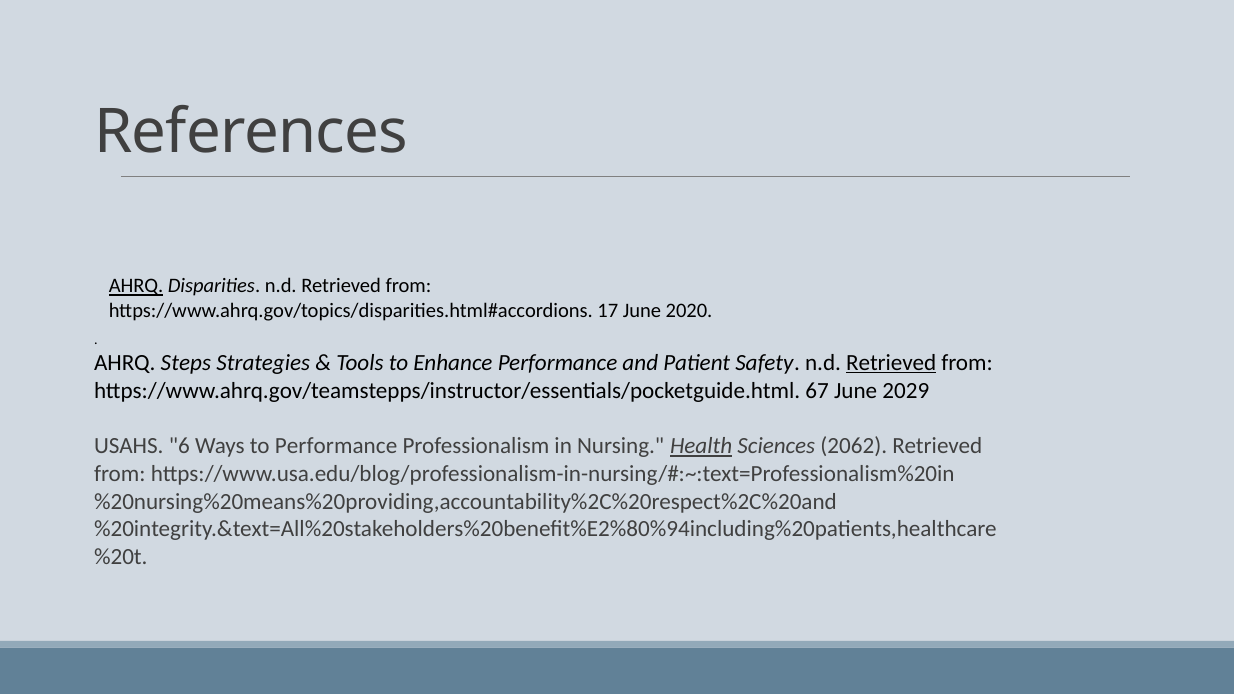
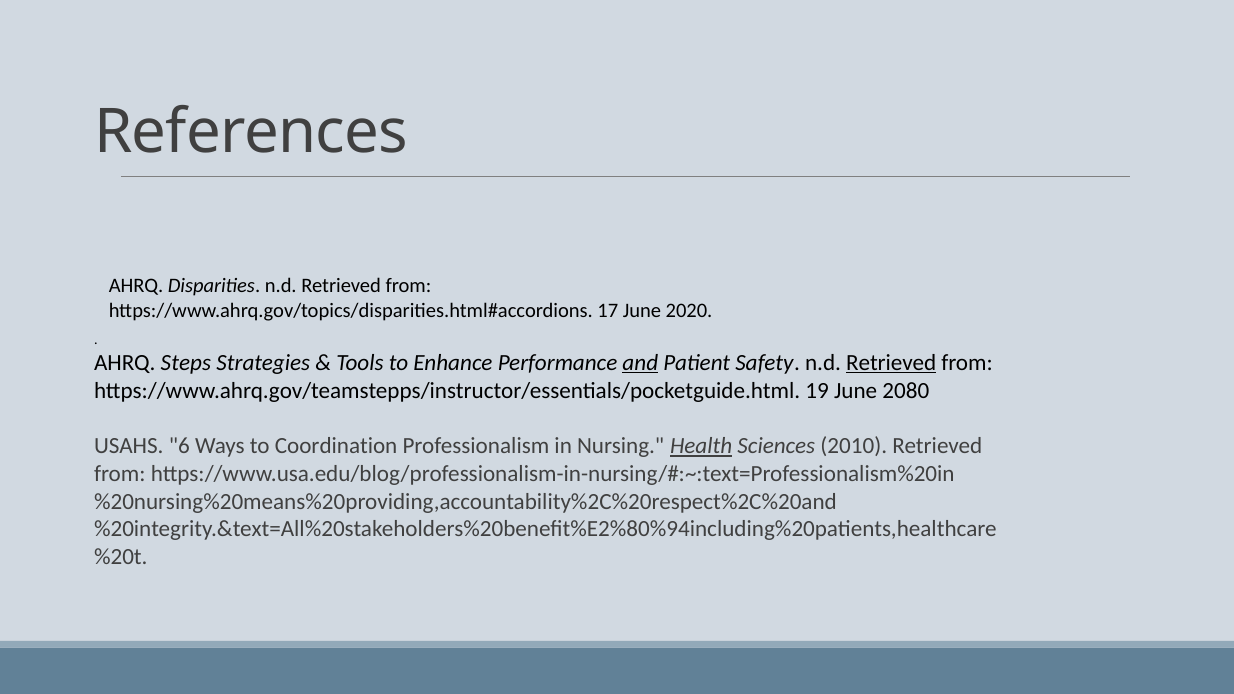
AHRQ underline: present -> none (136, 286)
and underline: none -> present (640, 363)
67: 67 -> 19 (817, 390)
2029: 2029 -> 2080 (906, 390)
to Performance: Performance -> Coordination (336, 446)
2062: 2062 -> 2010 (854, 446)
